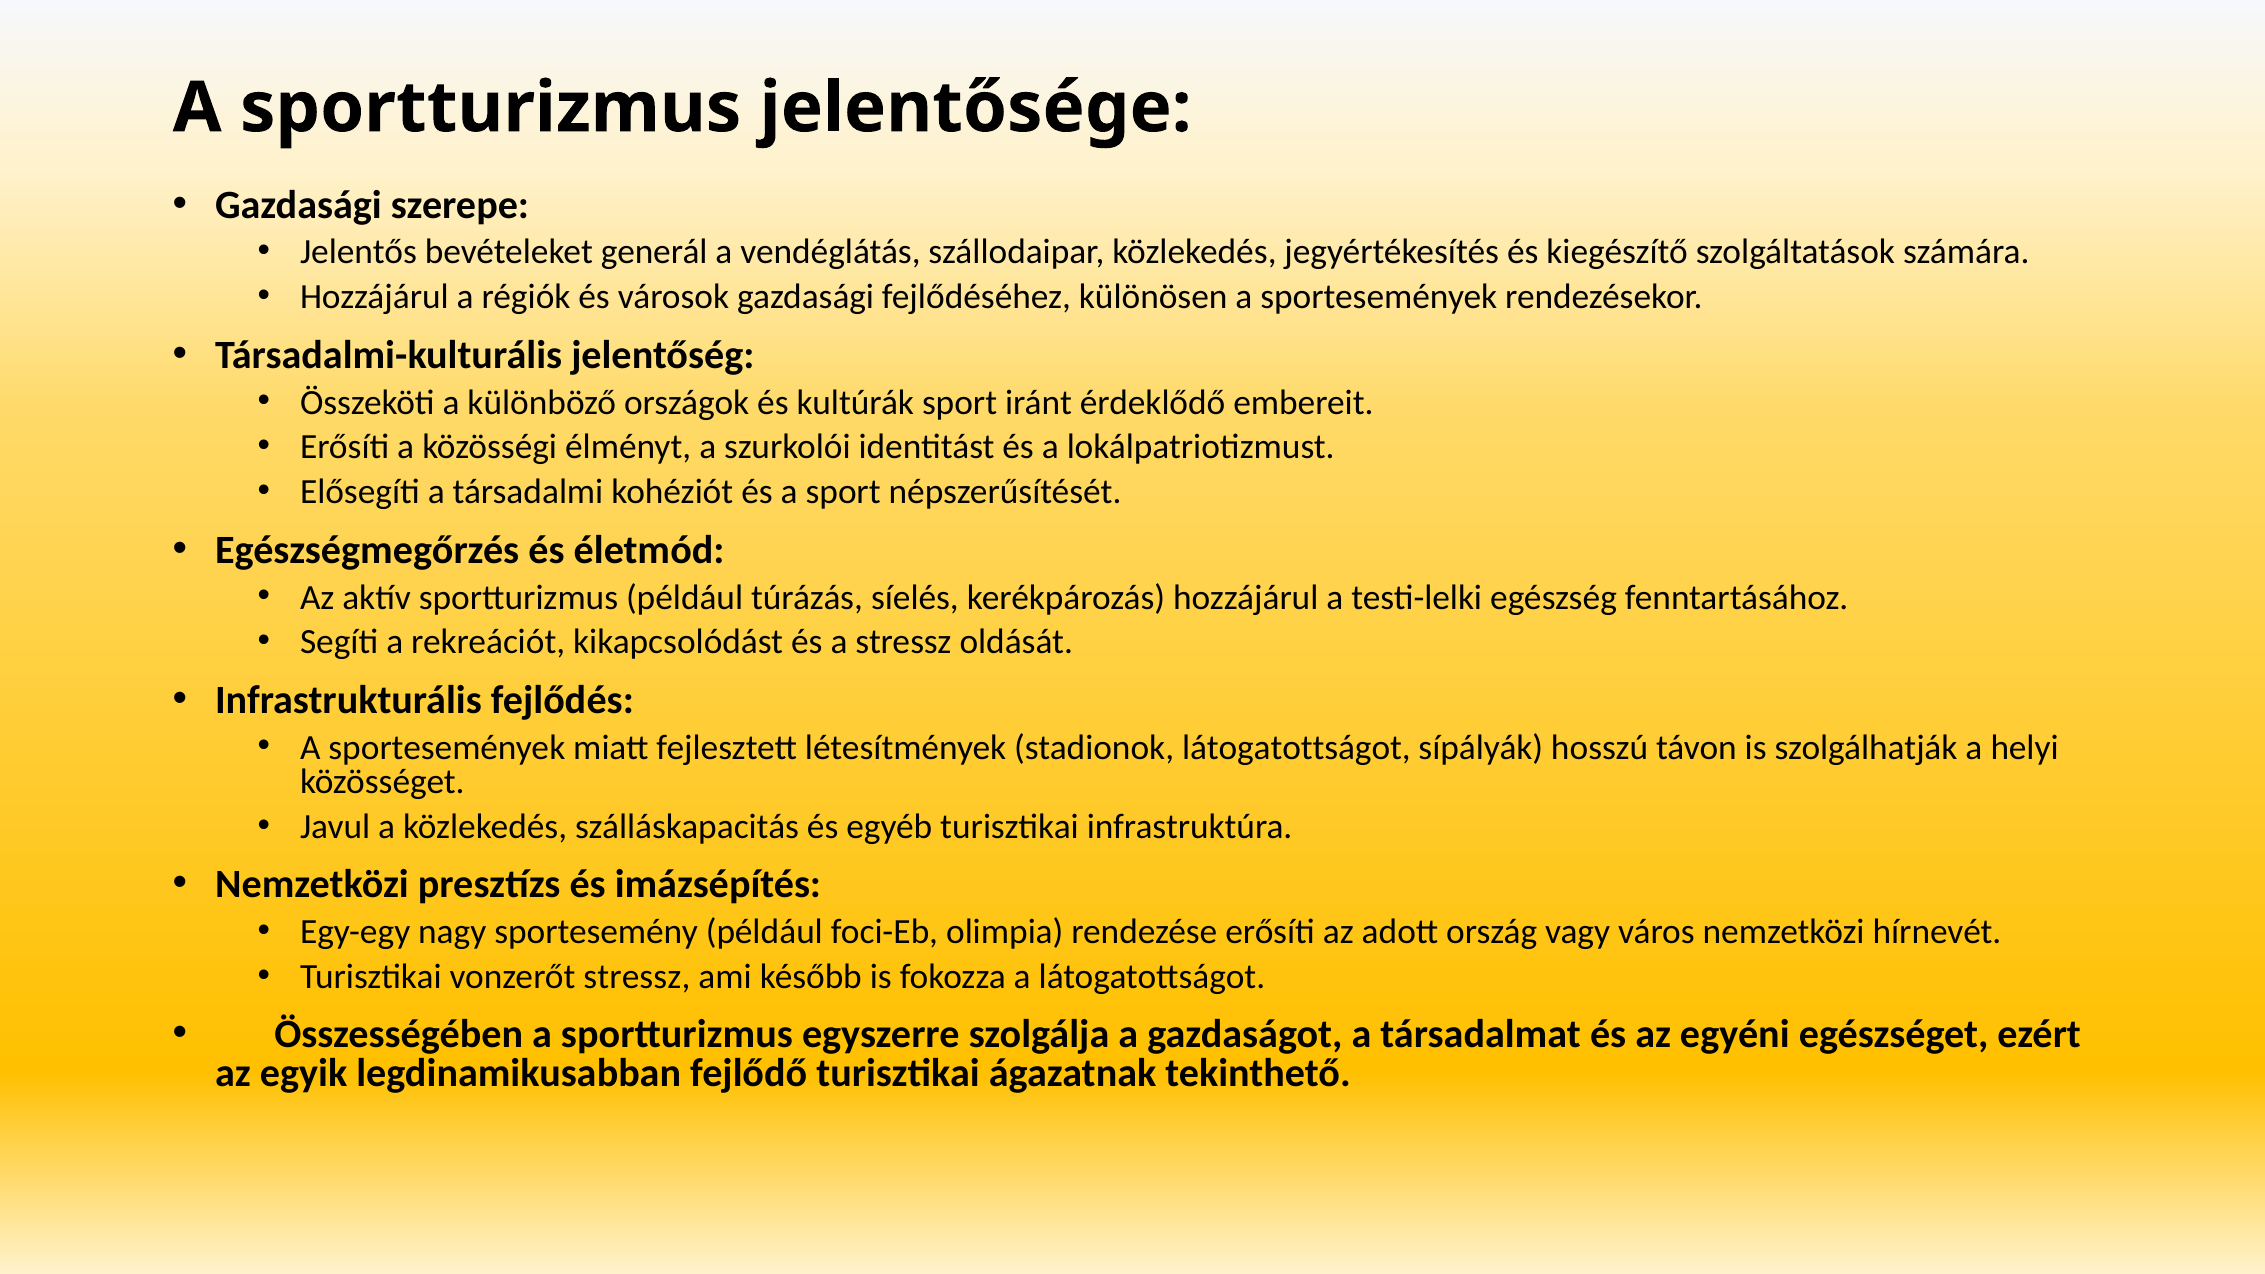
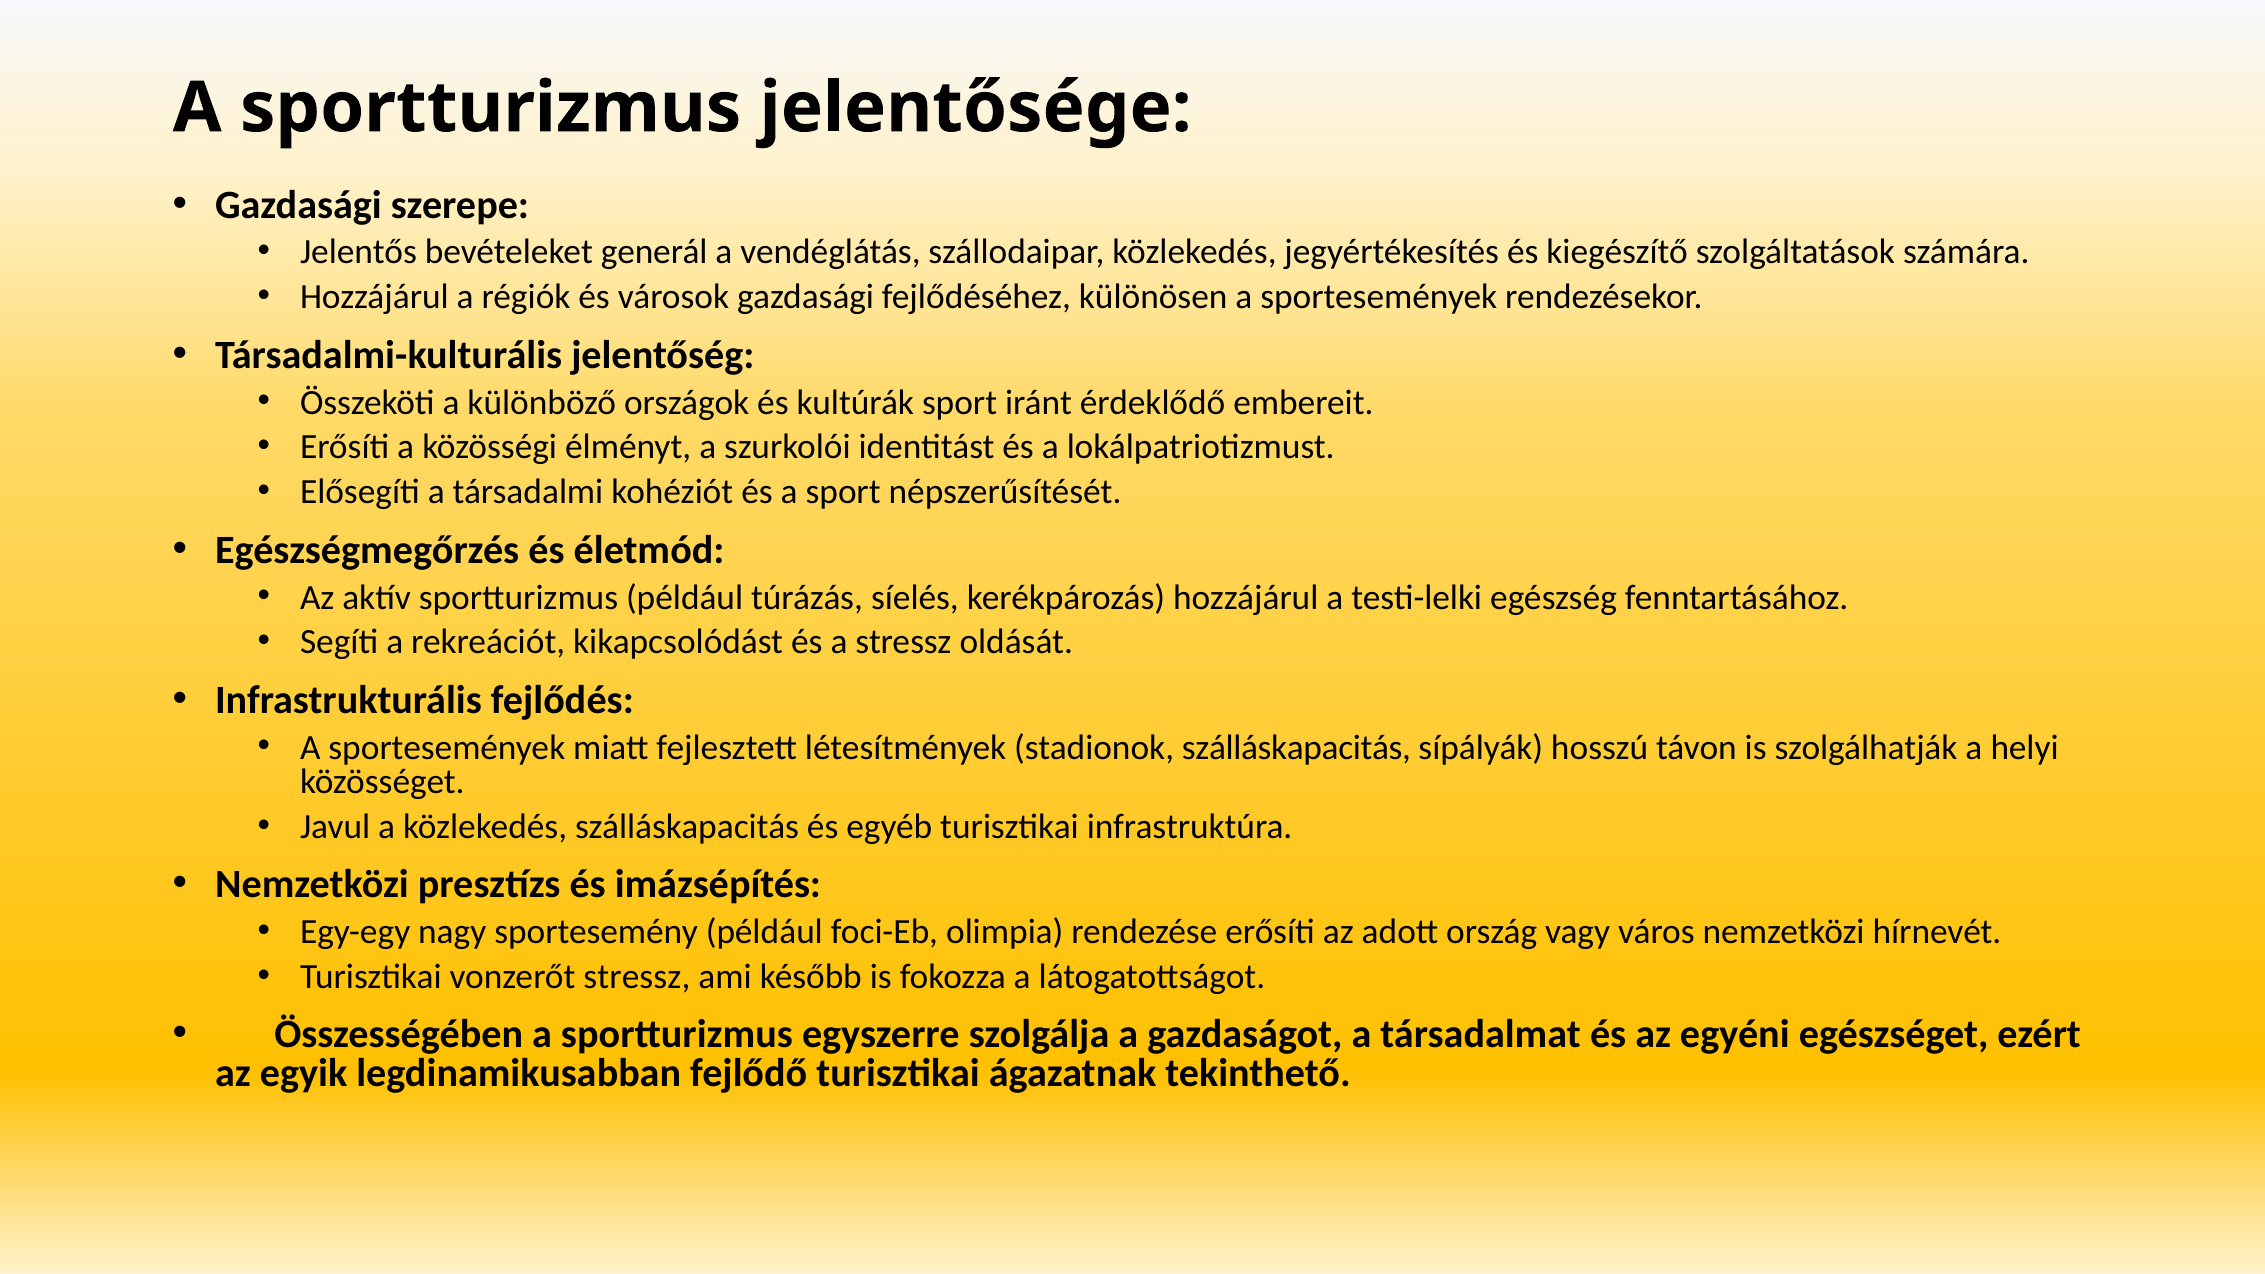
stadionok látogatottságot: látogatottságot -> szálláskapacitás (1296, 747)
